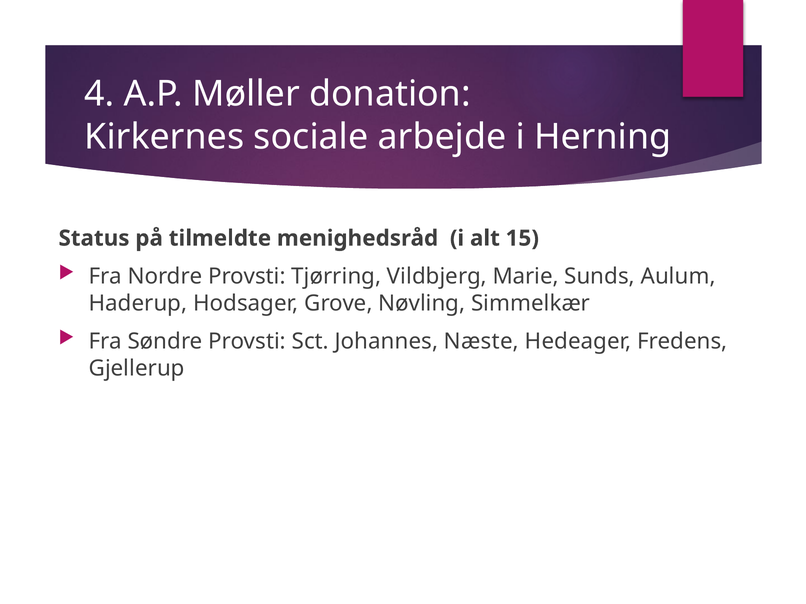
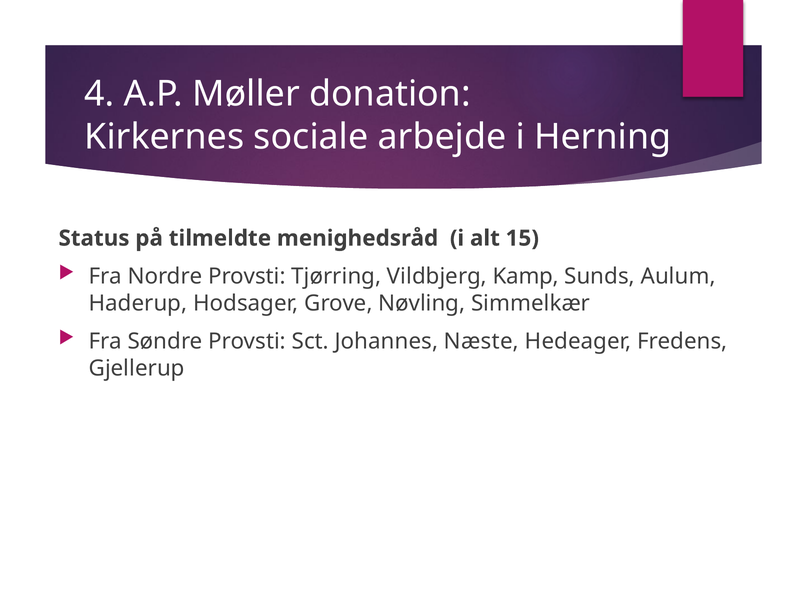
Marie: Marie -> Kamp (526, 277)
